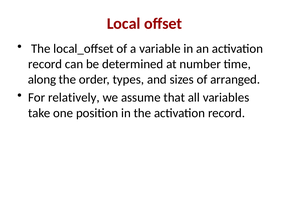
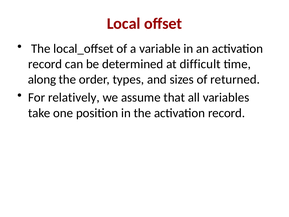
number: number -> difficult (200, 64)
arranged: arranged -> returned (235, 79)
